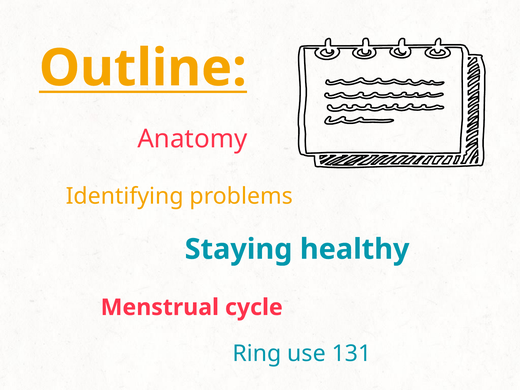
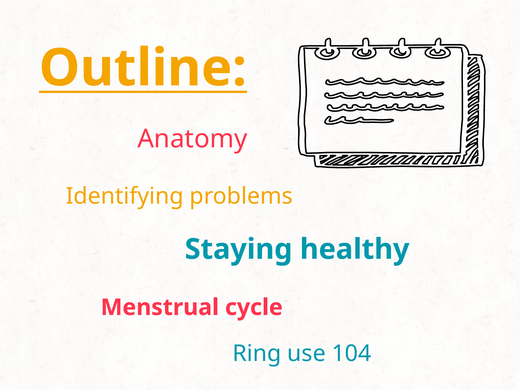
131: 131 -> 104 (352, 354)
